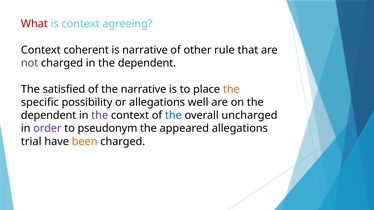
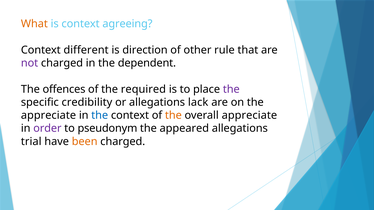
What colour: red -> orange (34, 24)
coherent: coherent -> different (86, 50)
is narrative: narrative -> direction (145, 50)
satisfied: satisfied -> offences (64, 89)
the narrative: narrative -> required (143, 89)
the colour: orange -> purple (231, 89)
possibility: possibility -> credibility (87, 102)
well: well -> lack (198, 102)
dependent: dependent -> appreciate (48, 116)
the colour: purple -> blue (100, 116)
the colour: blue -> orange (173, 116)
overall uncharged: uncharged -> appreciate (249, 116)
